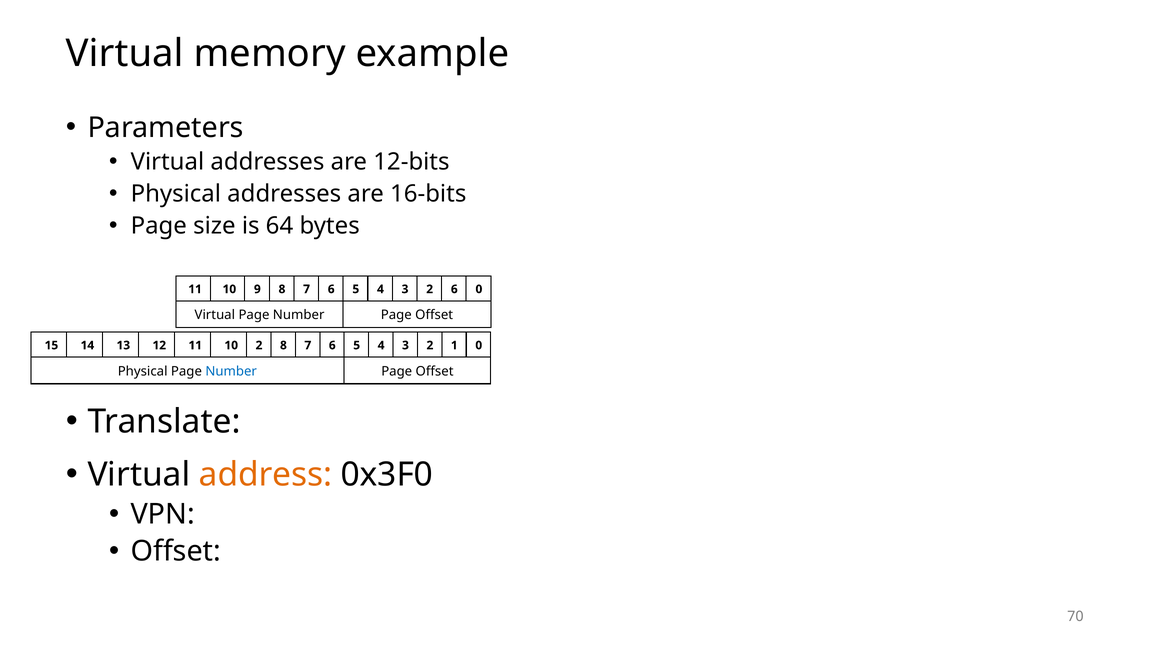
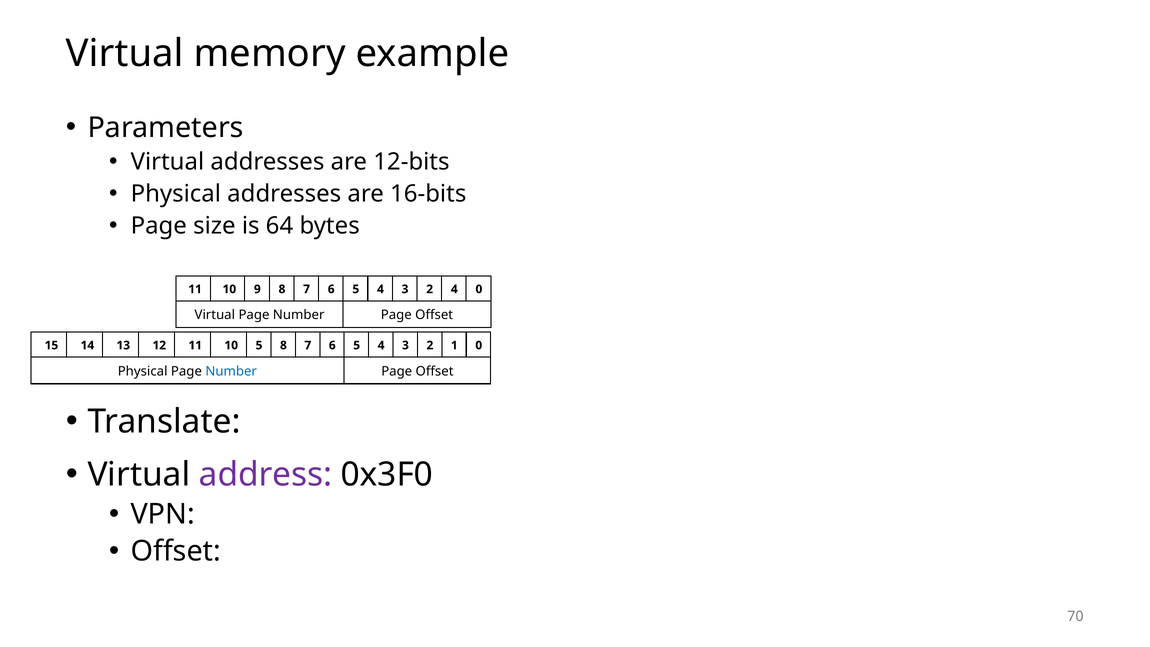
2 6: 6 -> 4 (454, 289)
10 2: 2 -> 5 (259, 345)
address colour: orange -> purple (265, 474)
